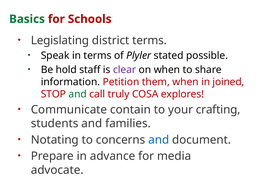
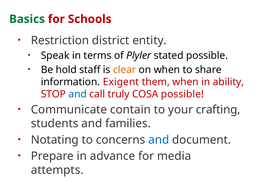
Legislating: Legislating -> Restriction (60, 40)
district terms: terms -> entity (150, 40)
clear colour: purple -> orange (125, 70)
Petition: Petition -> Exigent (121, 82)
joined: joined -> ability (228, 82)
and colour: green -> blue (78, 94)
COSA explores: explores -> possible (182, 94)
advocate: advocate -> attempts (57, 170)
